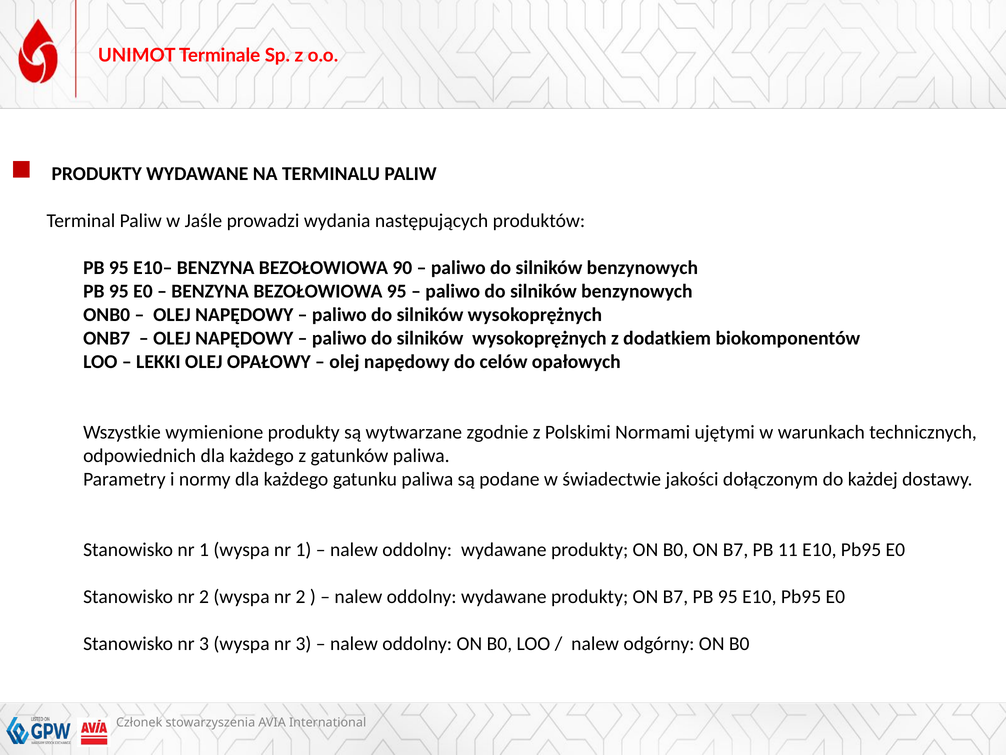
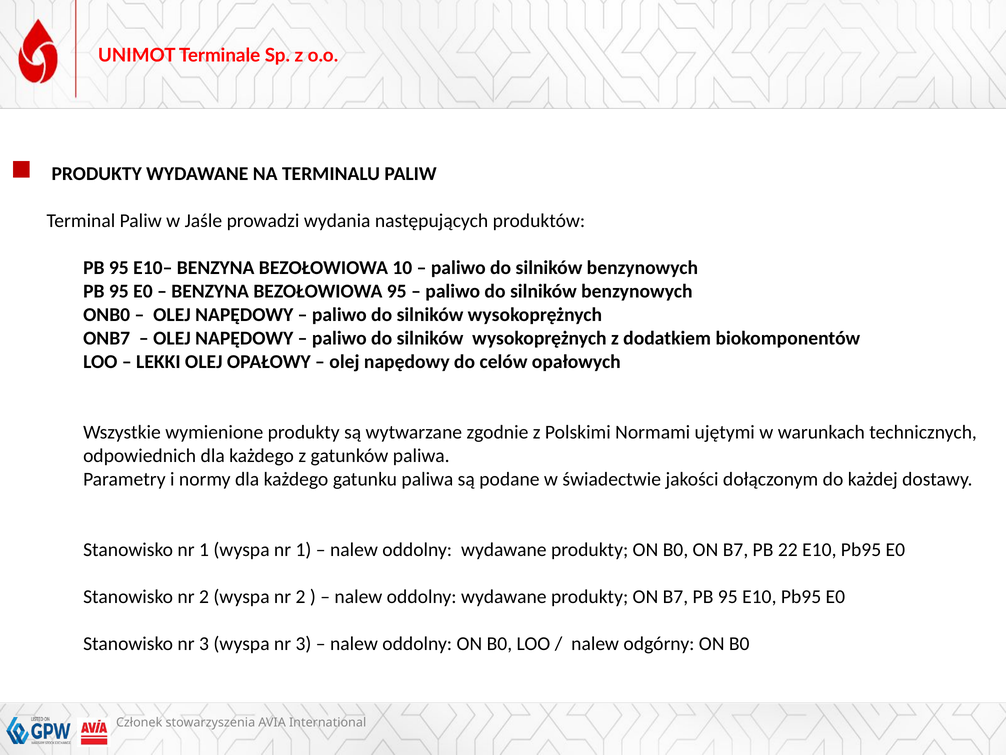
90: 90 -> 10 (402, 267)
11: 11 -> 22 (788, 549)
